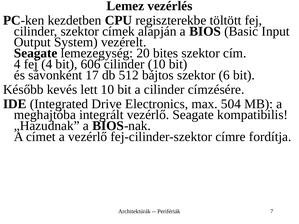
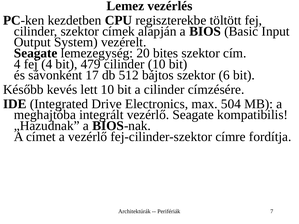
606: 606 -> 479 (91, 64)
